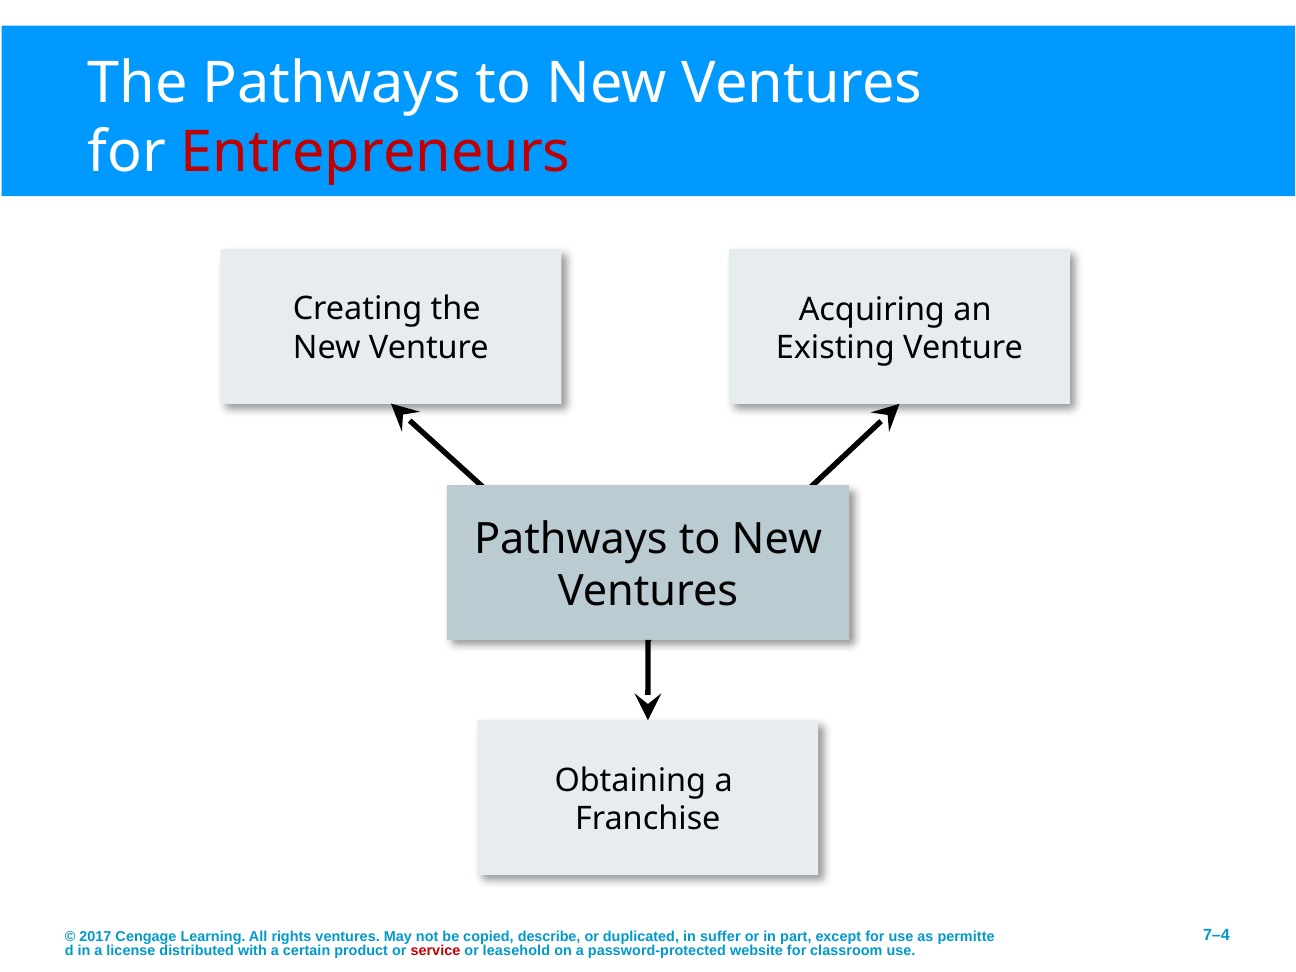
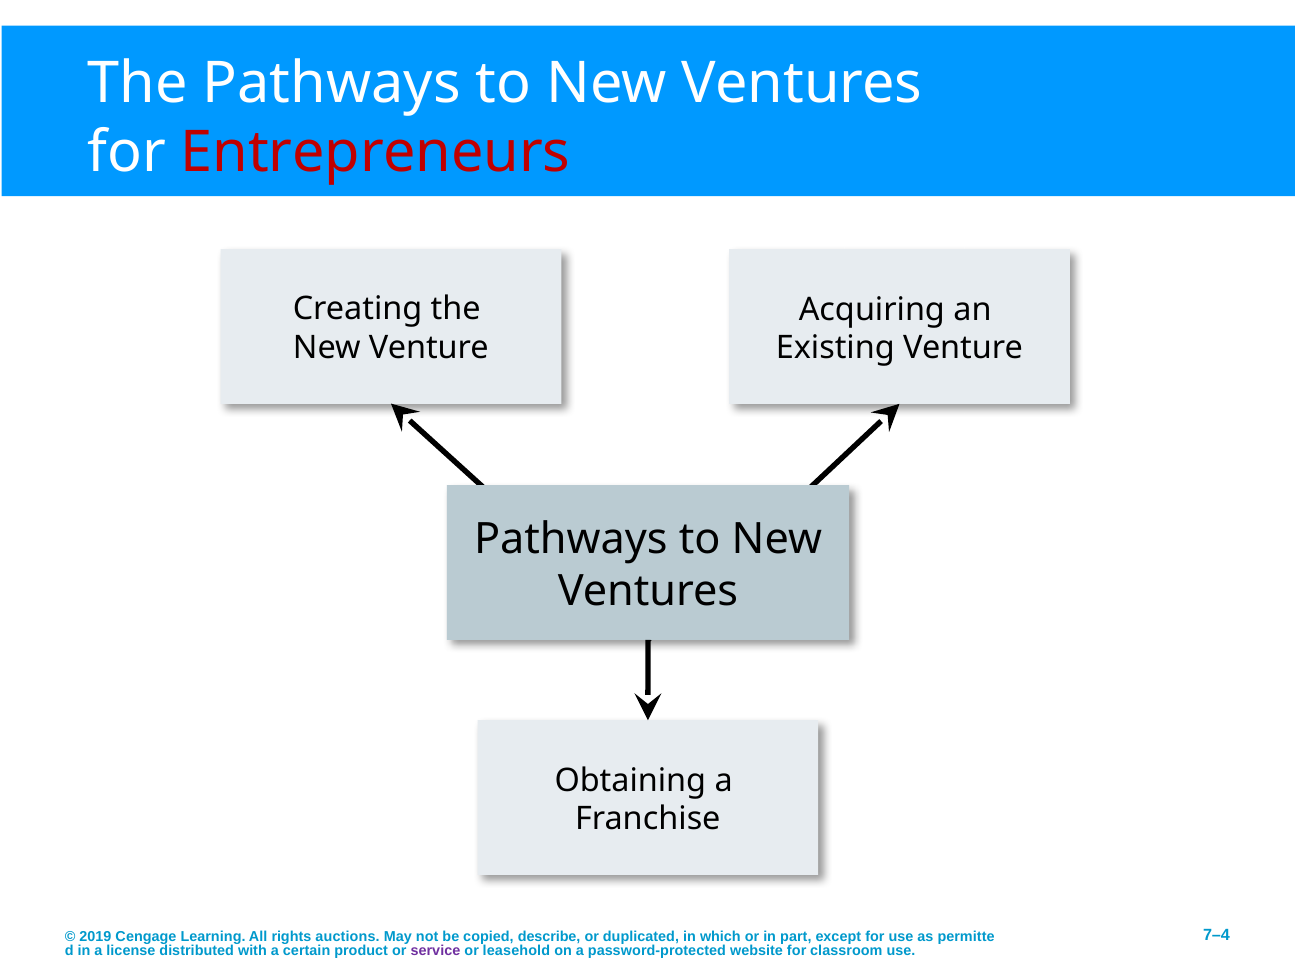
2017: 2017 -> 2019 (95, 936)
rights ventures: ventures -> auctions (348, 936)
suffer: suffer -> which (720, 936)
service colour: red -> purple (435, 951)
